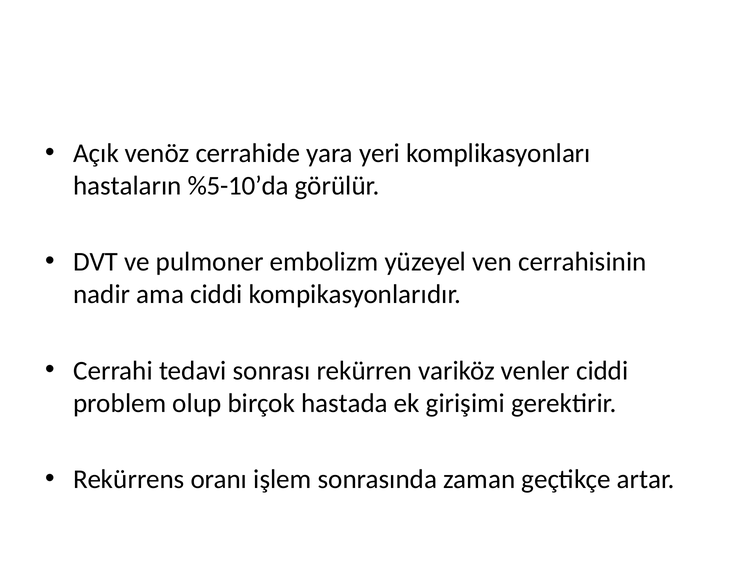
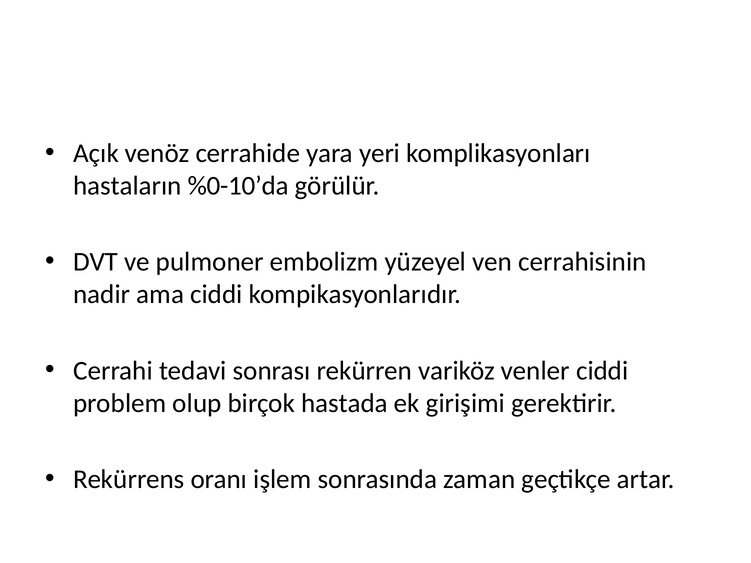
%5-10’da: %5-10’da -> %0-10’da (238, 186)
